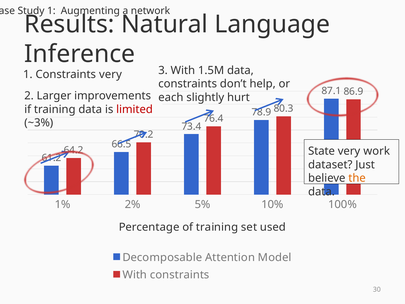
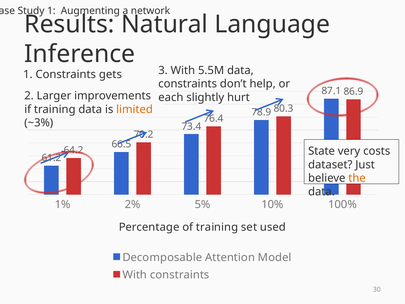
1.5M: 1.5M -> 5.5M (211, 70)
Constraints very: very -> gets (110, 74)
limited colour: red -> orange (135, 109)
work: work -> costs (377, 151)
